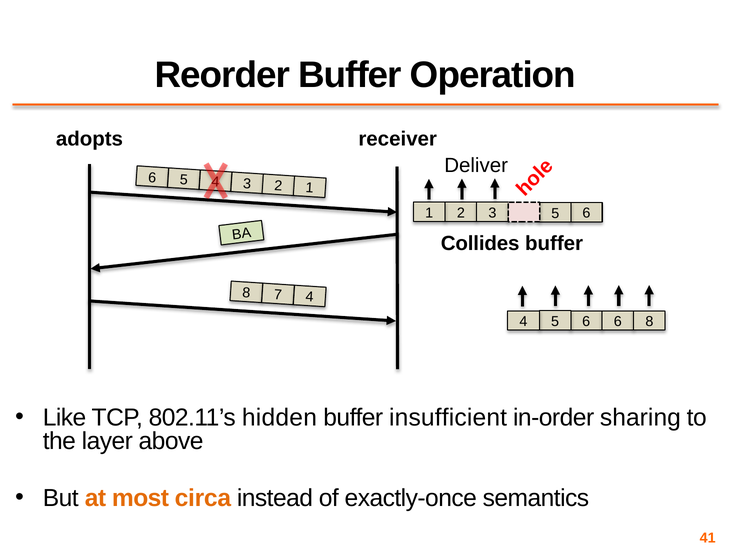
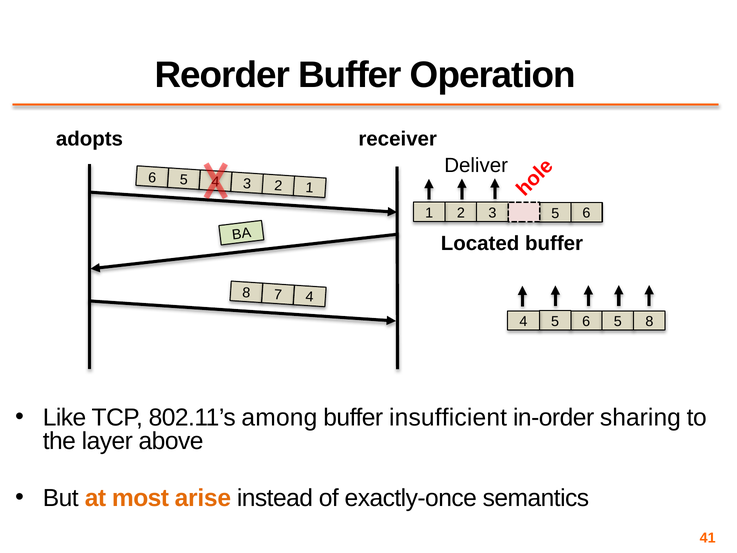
Collides: Collides -> Located (480, 243)
6: 6 -> 5 (618, 321)
hidden: hidden -> among (279, 417)
circa: circa -> arise (203, 498)
